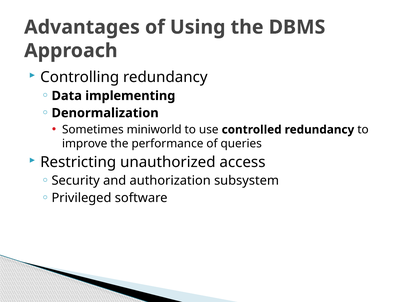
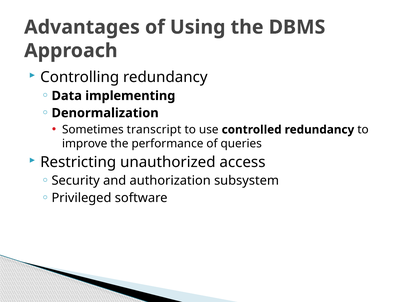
miniworld: miniworld -> transcript (154, 130)
